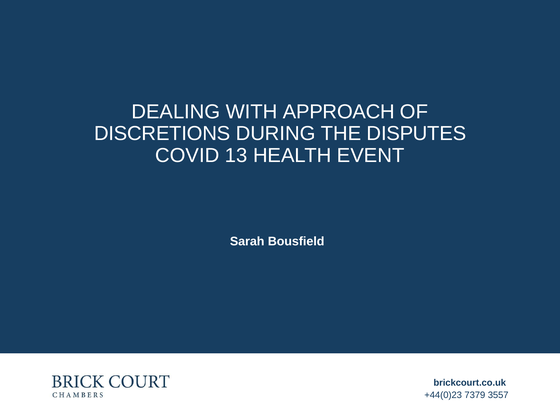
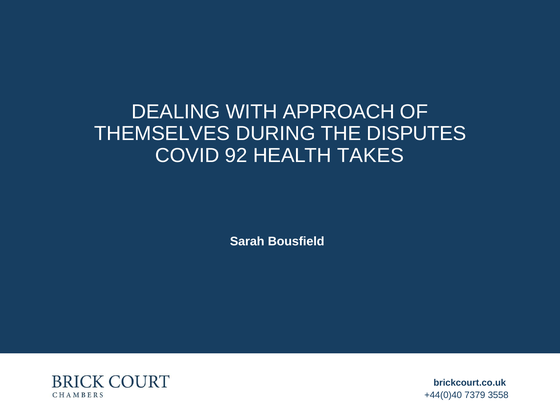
DISCRETIONS: DISCRETIONS -> THEMSELVES (162, 134)
13: 13 -> 92 (236, 155)
EVENT: EVENT -> TAKES (371, 155)
+44(0)23: +44(0)23 -> +44(0)40 (443, 395)
3557: 3557 -> 3558 (498, 395)
